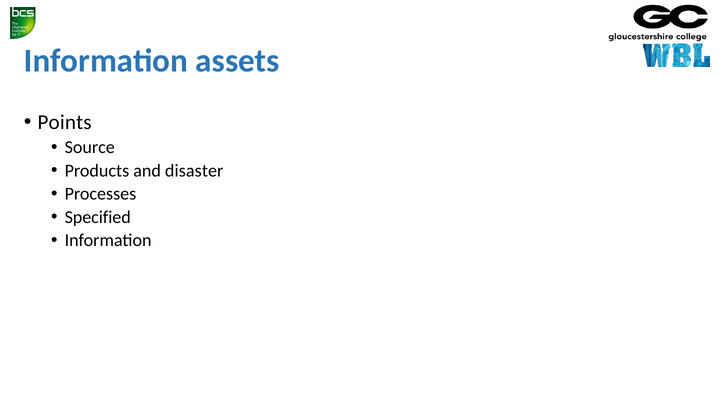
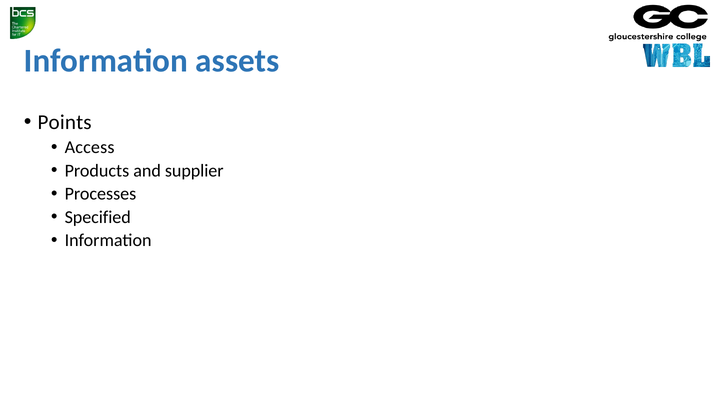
Source: Source -> Access (90, 147)
disaster: disaster -> supplier (194, 170)
